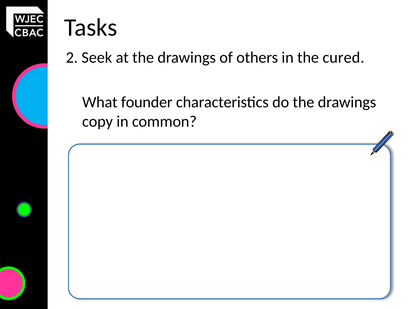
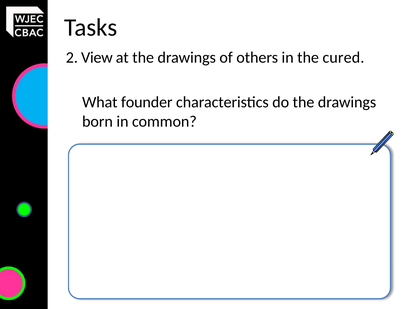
Seek: Seek -> View (97, 57)
copy: copy -> born (97, 121)
